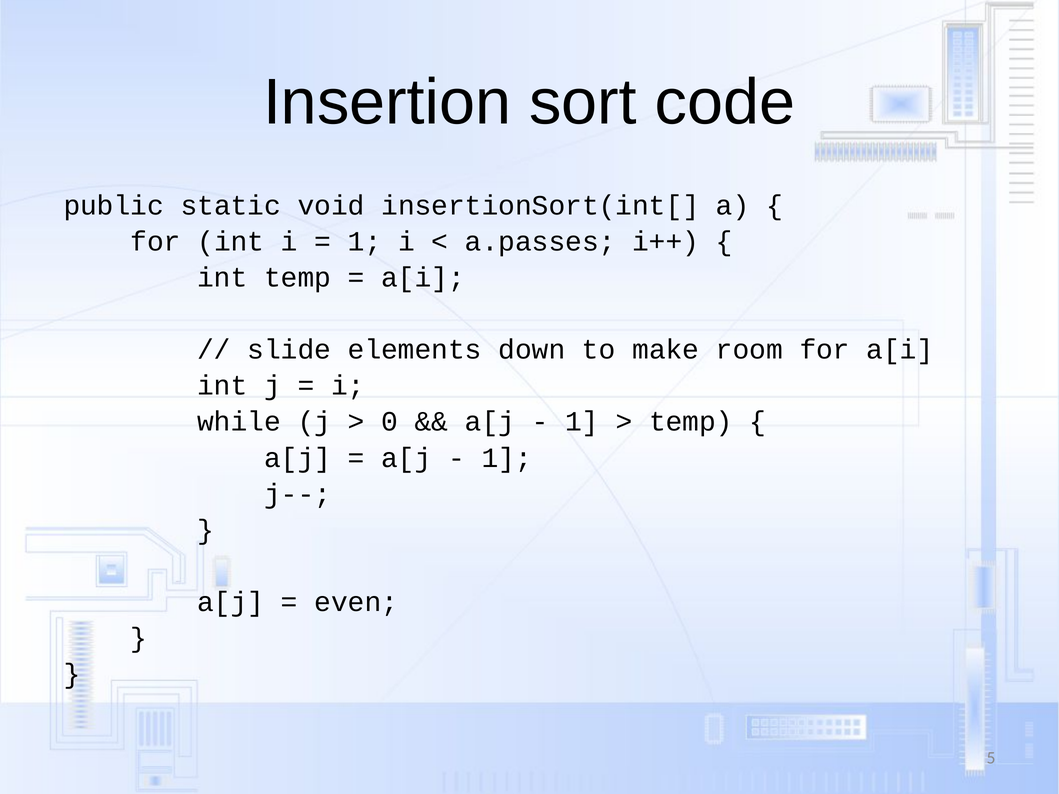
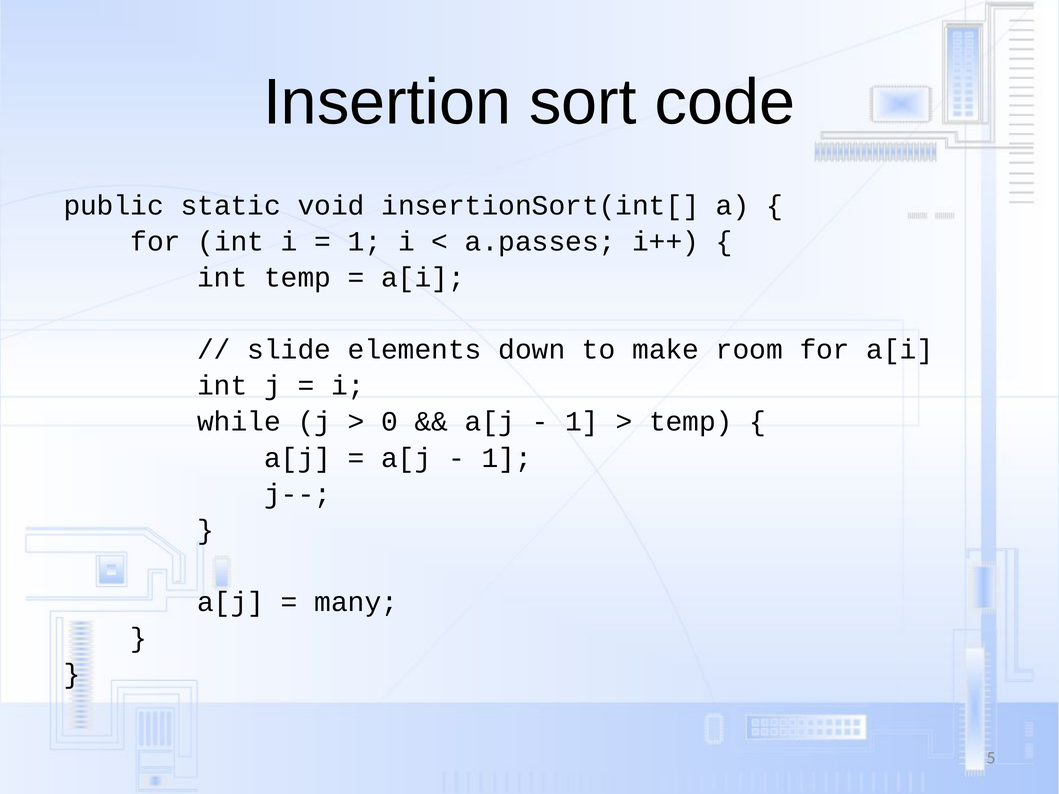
even: even -> many (356, 602)
